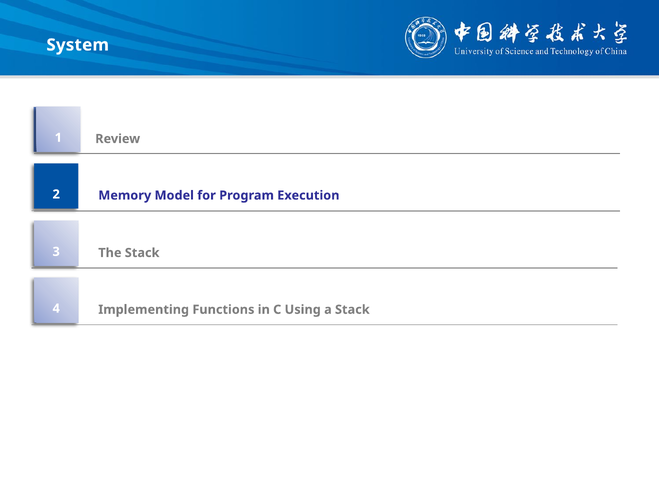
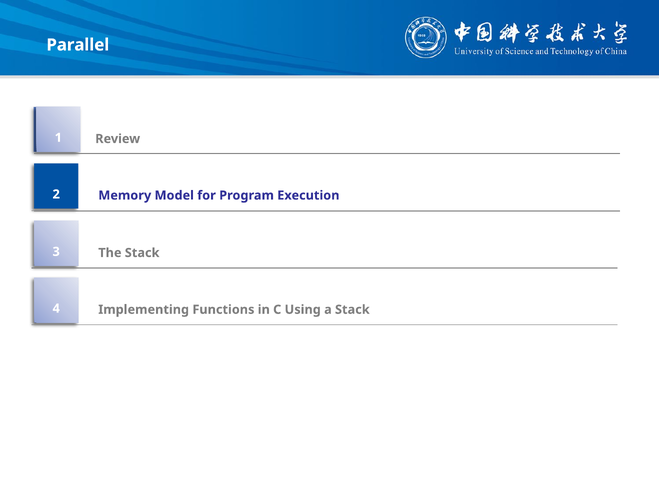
System: System -> Parallel (78, 45)
